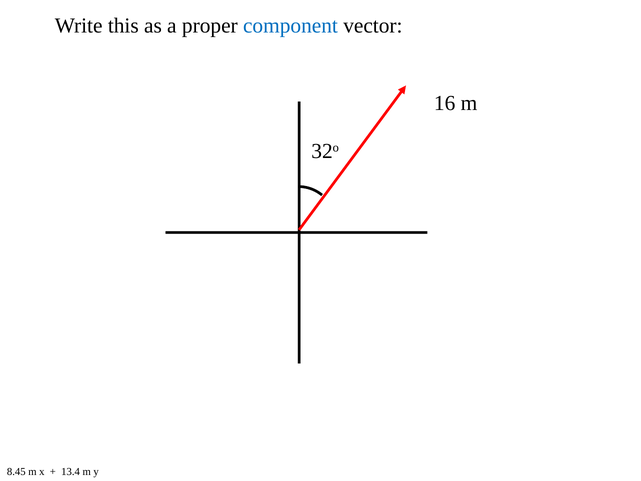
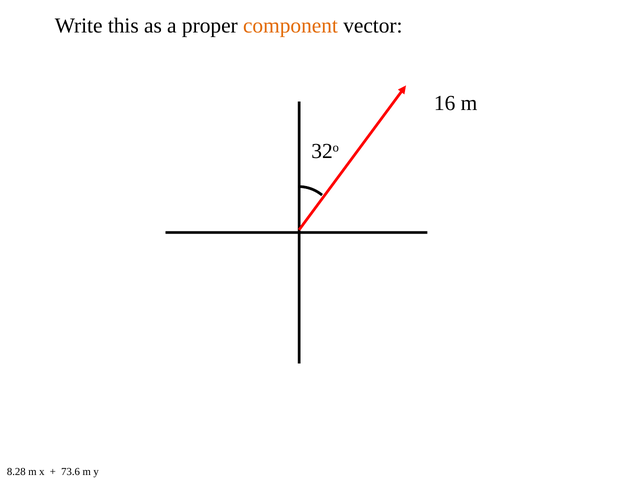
component colour: blue -> orange (290, 26)
8.45: 8.45 -> 8.28 (16, 472)
13.4: 13.4 -> 73.6 (71, 472)
